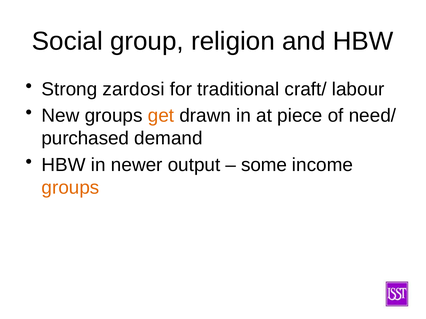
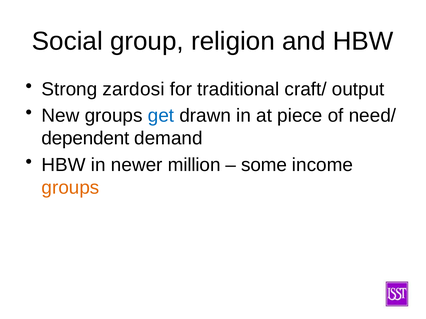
labour: labour -> output (358, 89)
get colour: orange -> blue (161, 116)
purchased: purchased -> dependent (85, 139)
output: output -> million (194, 165)
